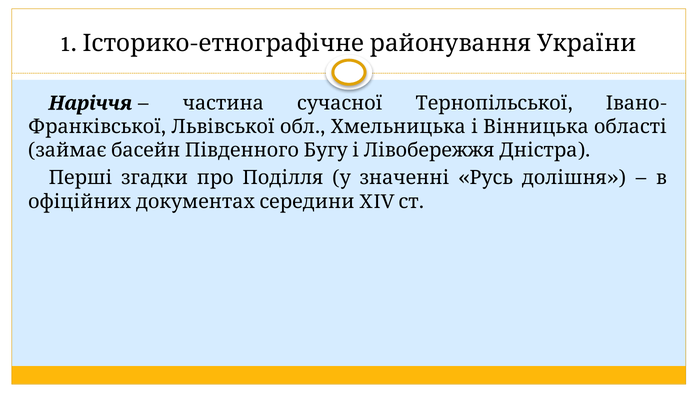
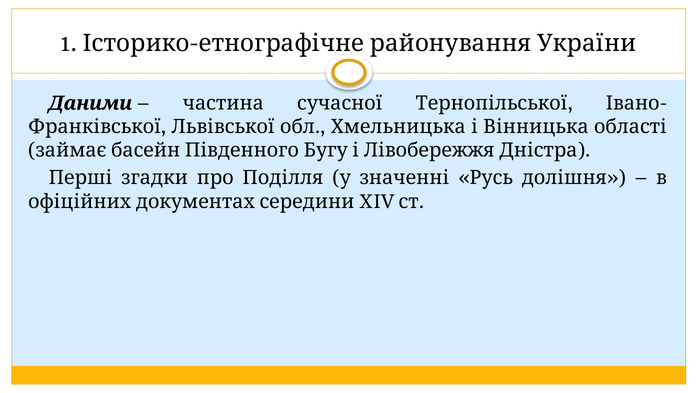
Наріччя: Наріччя -> Даними (90, 103)
